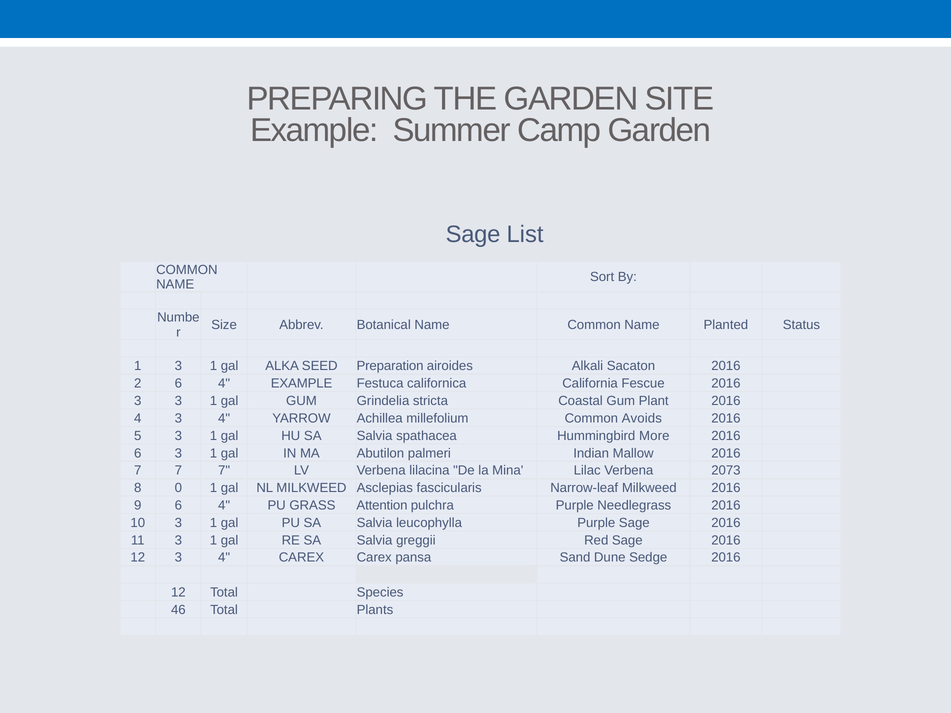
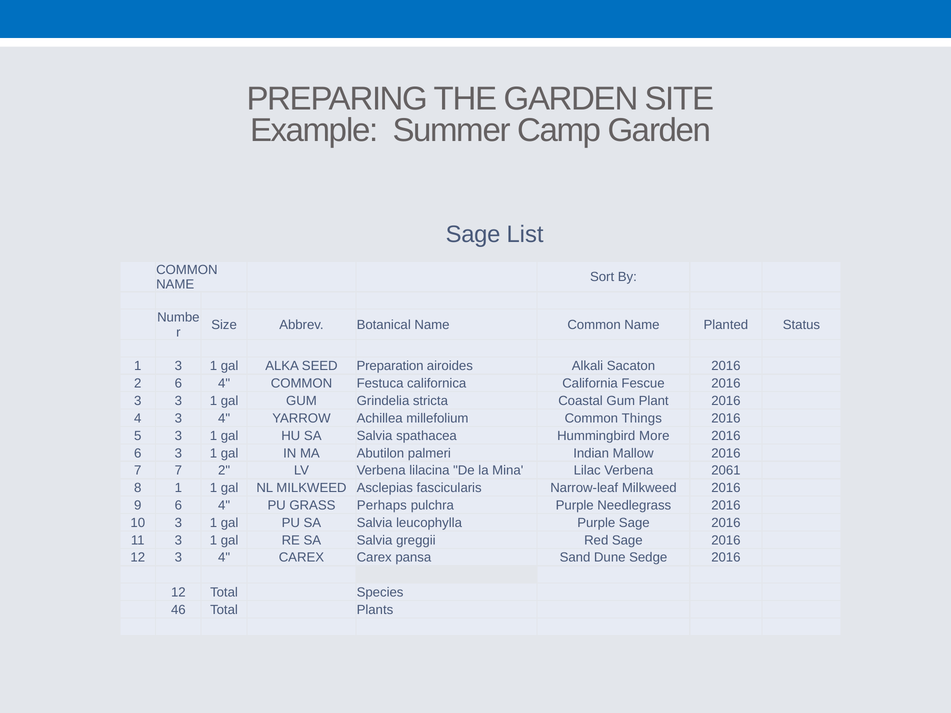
4 EXAMPLE: EXAMPLE -> COMMON (302, 384)
Avoids: Avoids -> Things (642, 418)
7 7 7: 7 -> 2 (224, 471)
2073: 2073 -> 2061 (726, 471)
8 0: 0 -> 1 (178, 488)
Attention: Attention -> Perhaps (382, 506)
